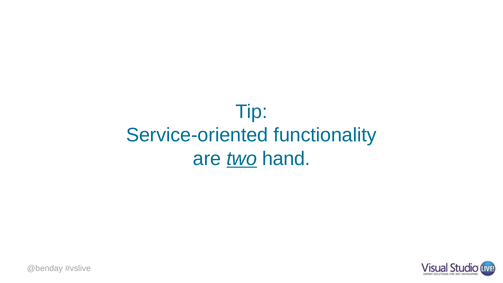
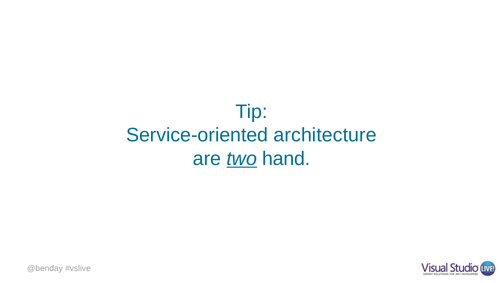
functionality: functionality -> architecture (325, 135)
